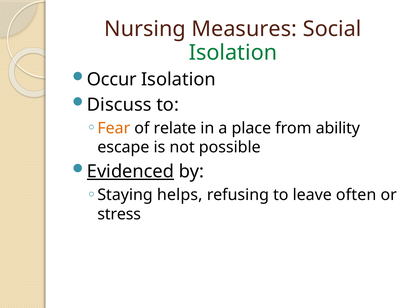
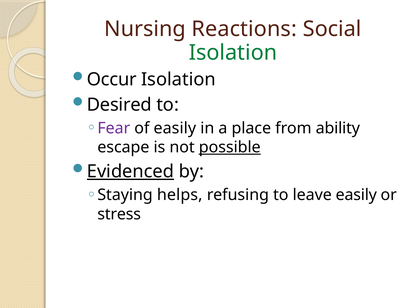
Measures: Measures -> Reactions (244, 29)
Discuss: Discuss -> Desired (119, 105)
Fear colour: orange -> purple (114, 128)
of relate: relate -> easily (175, 128)
possible underline: none -> present (230, 147)
leave often: often -> easily (356, 195)
